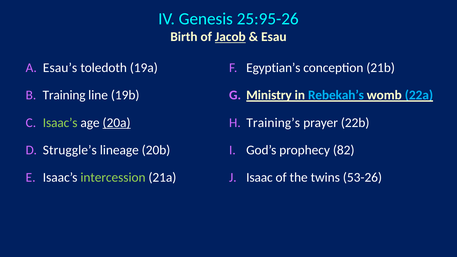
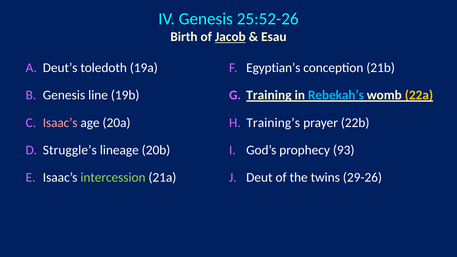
25:95-26: 25:95-26 -> 25:52-26 (268, 19)
Esau’s: Esau’s -> Deut’s (60, 68)
Training: Training -> Genesis (64, 95)
Ministry: Ministry -> Training (269, 95)
22a colour: light blue -> yellow (419, 95)
Isaac’s colour: light green -> pink (60, 123)
20a underline: present -> none (117, 123)
82: 82 -> 93 (344, 150)
Isaac: Isaac -> Deut (259, 177)
53-26: 53-26 -> 29-26 (362, 177)
